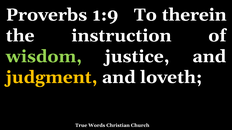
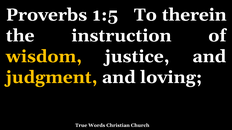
1:9: 1:9 -> 1:5 (105, 15)
wisdom colour: light green -> yellow (44, 57)
loveth: loveth -> loving (171, 78)
